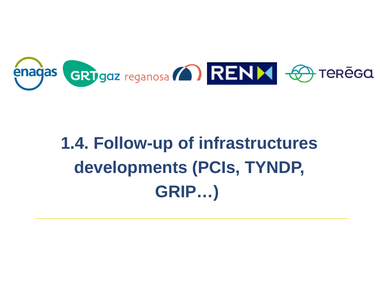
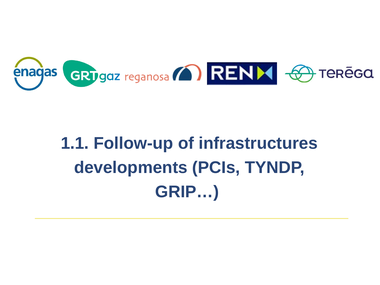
1.4: 1.4 -> 1.1 (75, 143)
